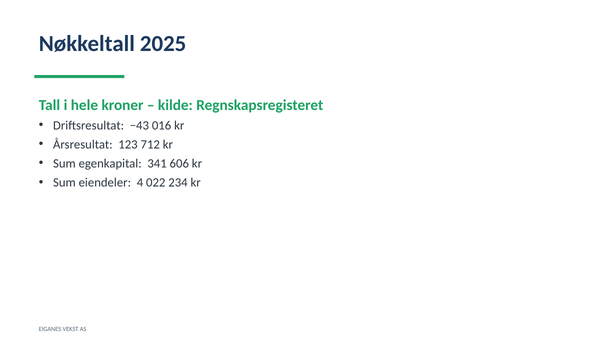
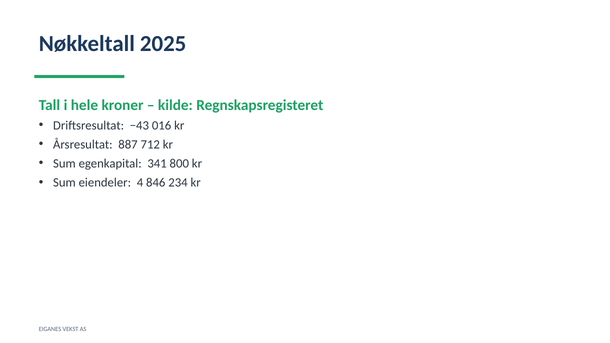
123: 123 -> 887 (128, 145)
606: 606 -> 800 (179, 164)
022: 022 -> 846 (156, 183)
